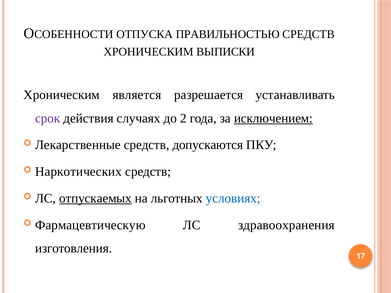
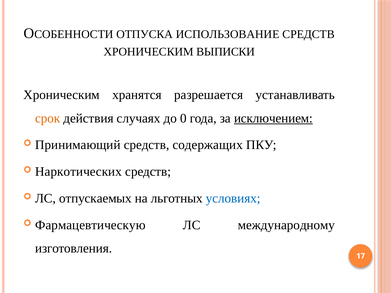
ПРАВИЛЬНОСТЬЮ: ПРАВИЛЬНОСТЬЮ -> ИСПОЛЬЗОВАНИЕ (228, 34)
является: является -> хранятся (137, 95)
срок colour: purple -> orange (48, 118)
2: 2 -> 0 (183, 118)
Лекарственные: Лекарственные -> Принимающий (78, 145)
допускаются: допускаются -> содержащих (208, 145)
отпускаемых underline: present -> none (95, 198)
здравоохранения: здравоохранения -> международному (286, 225)
